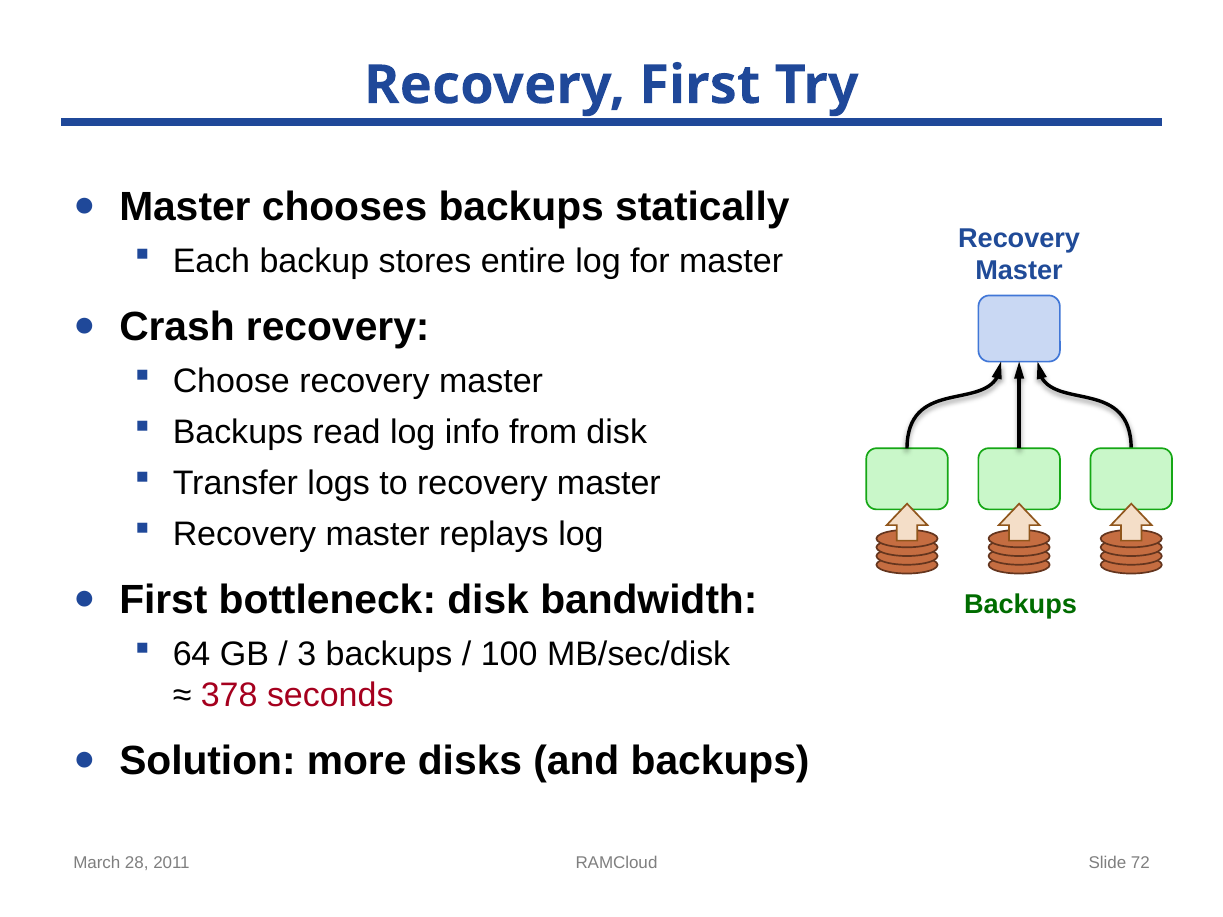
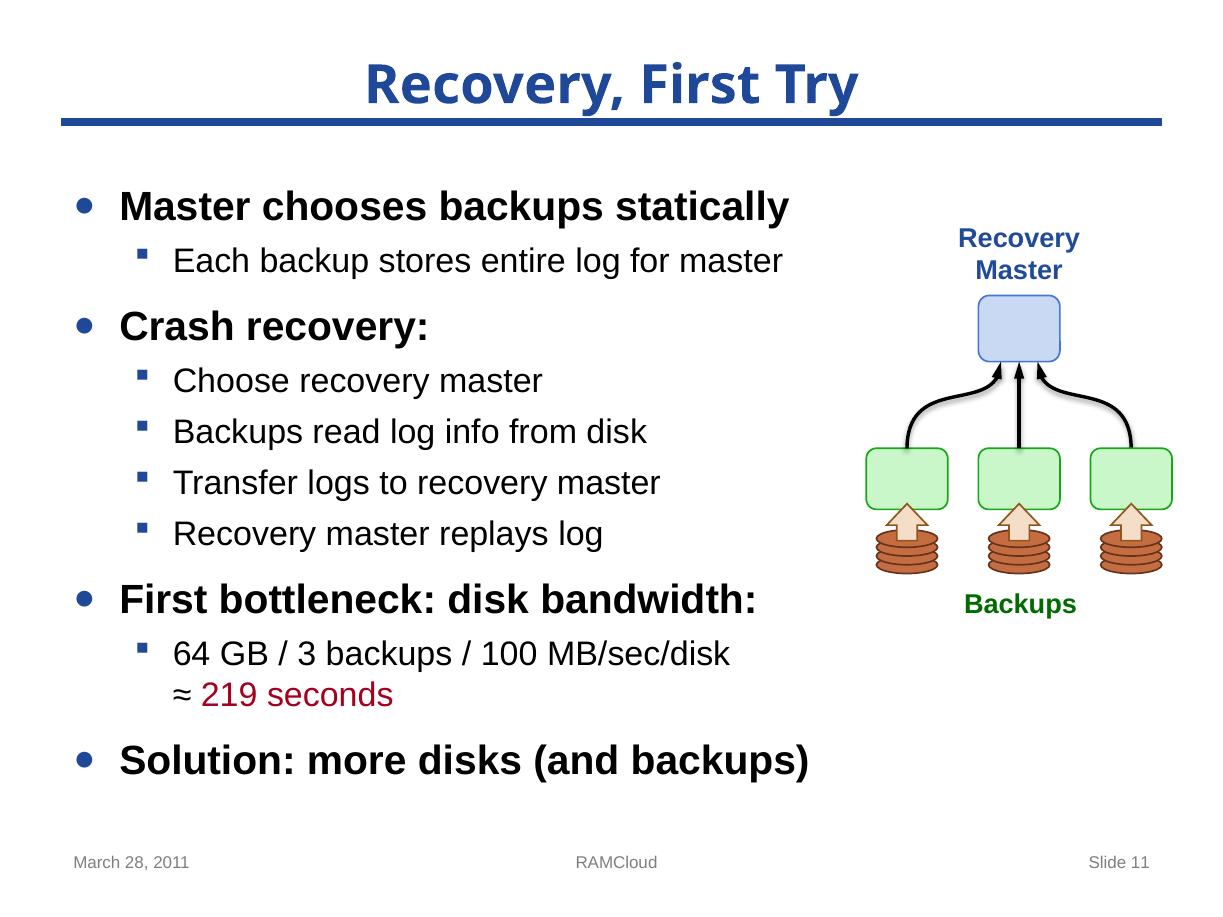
378: 378 -> 219 (229, 696)
72: 72 -> 11 (1140, 863)
